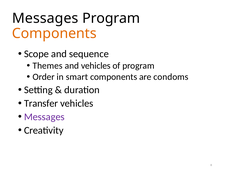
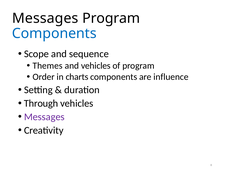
Components colour: orange -> blue (54, 33)
smart: smart -> charts (77, 77)
condoms: condoms -> influence (171, 77)
Transfer: Transfer -> Through (41, 103)
